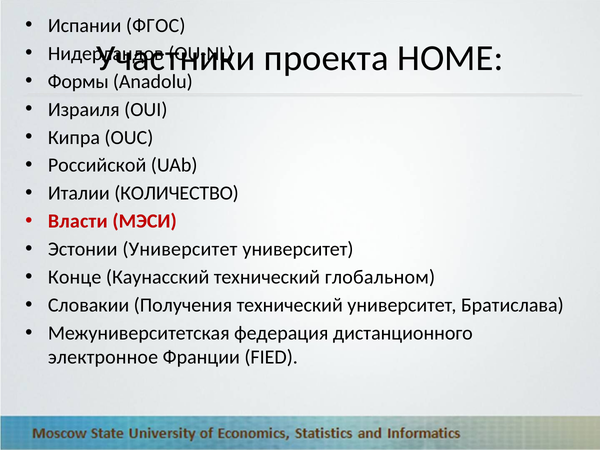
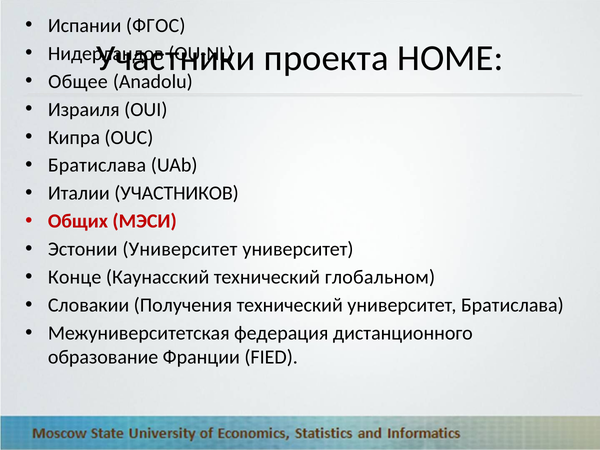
Формы: Формы -> Общее (78, 81)
Российской: Российской -> Братислава (97, 165)
КОЛИЧЕСТВО: КОЛИЧЕСТВО -> УЧАСТНИКОВ (177, 193)
Власти: Власти -> Общих (78, 221)
электронное: электронное -> образование (103, 357)
